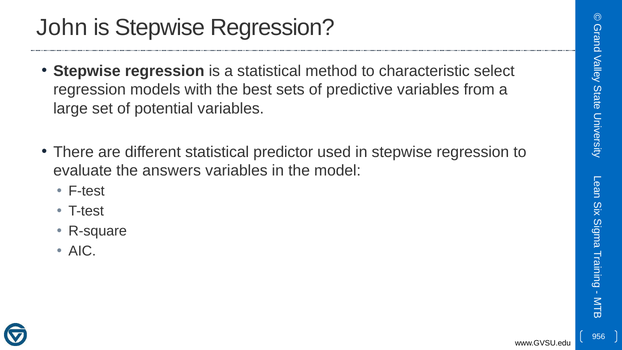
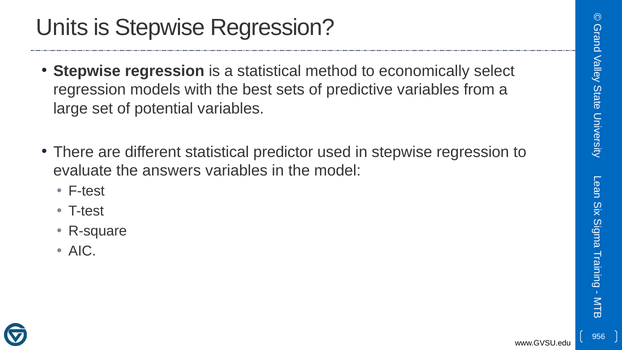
John: John -> Units (62, 28)
characteristic: characteristic -> economically (424, 71)
